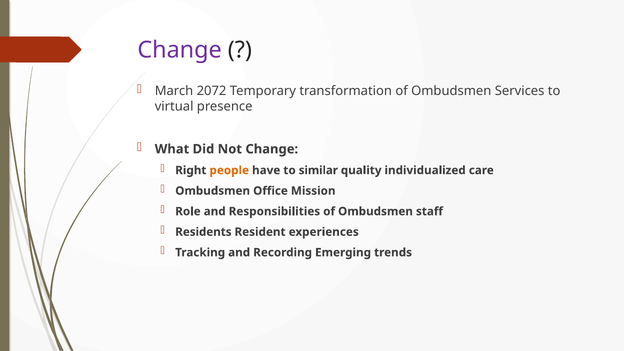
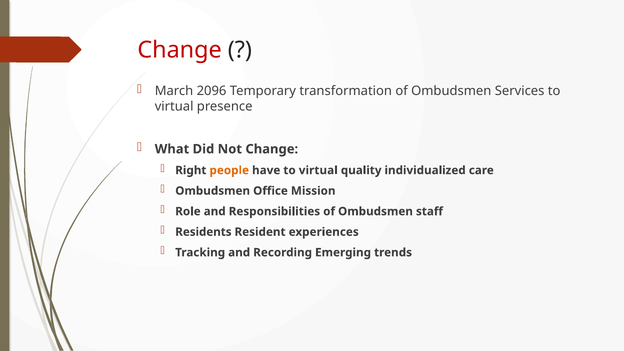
Change colour: purple -> red (180, 50)
2072: 2072 -> 2096 (212, 91)
have to similar: similar -> virtual (318, 170)
